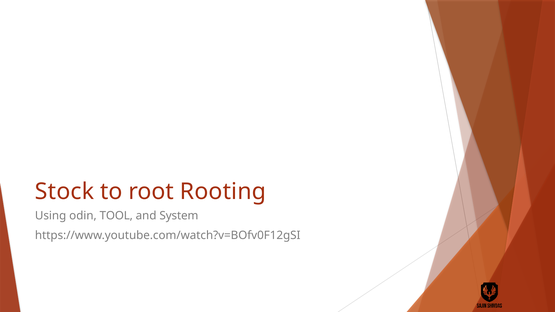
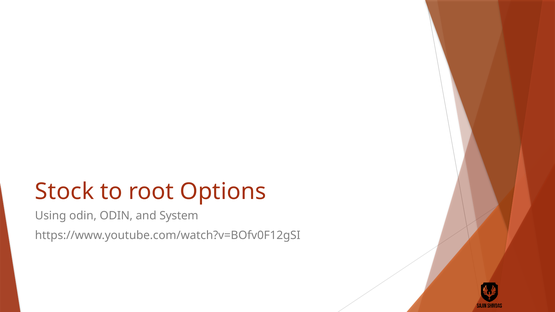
Rooting: Rooting -> Options (223, 192)
odin TOOL: TOOL -> ODIN (116, 216)
